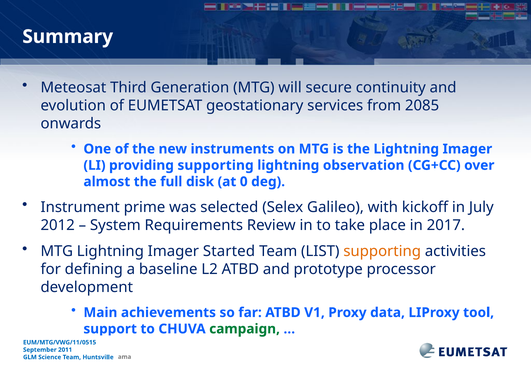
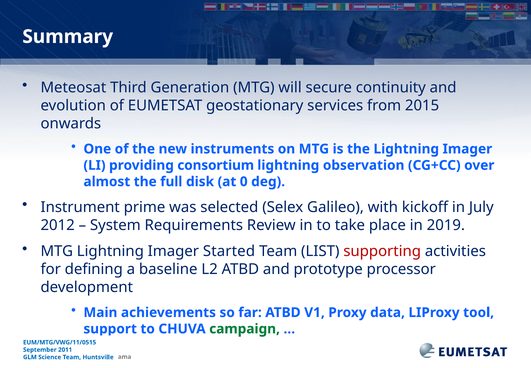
2085: 2085 -> 2015 (422, 106)
providing supporting: supporting -> consortium (216, 165)
2017: 2017 -> 2019 (446, 225)
supporting colour: orange -> red (382, 251)
